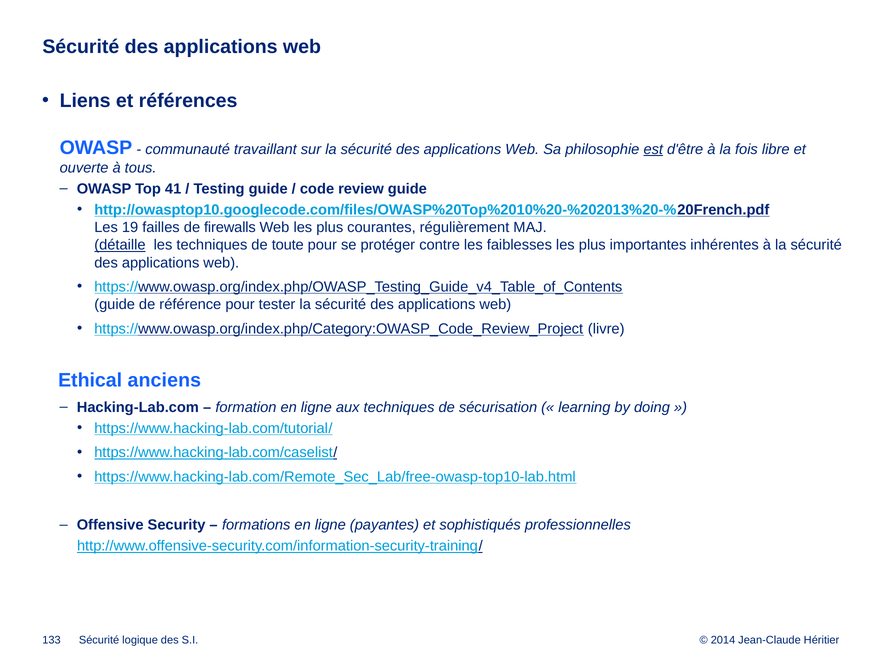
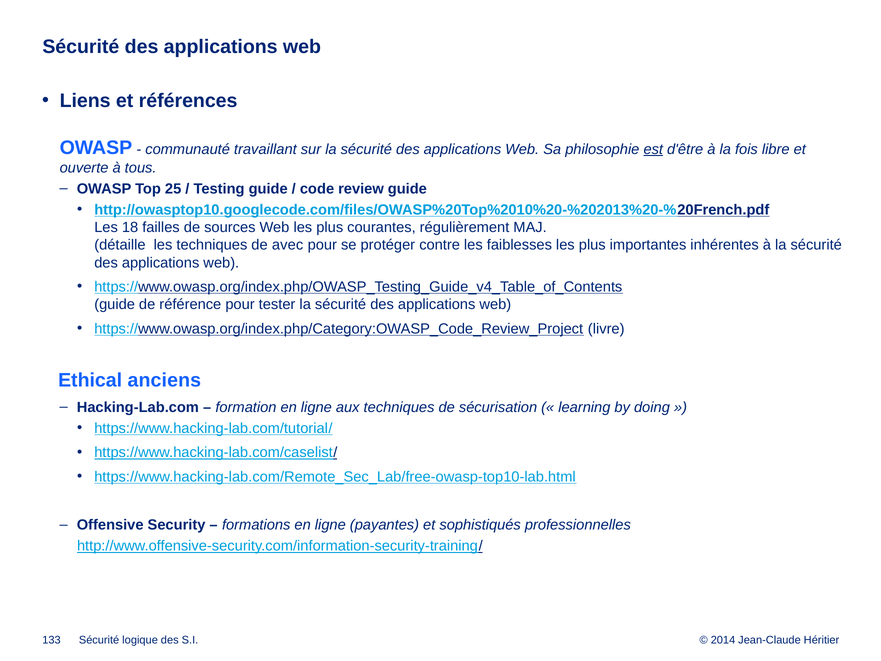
41: 41 -> 25 (173, 189)
19: 19 -> 18 (130, 227)
firewalls: firewalls -> sources (230, 227)
détaille underline: present -> none (120, 245)
toute: toute -> avec (288, 245)
